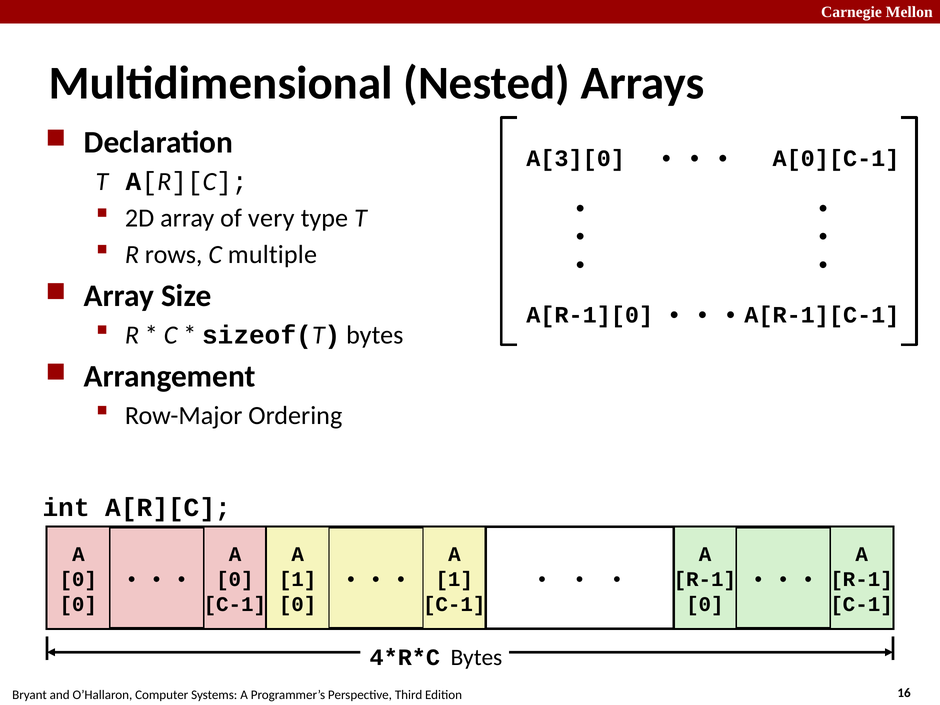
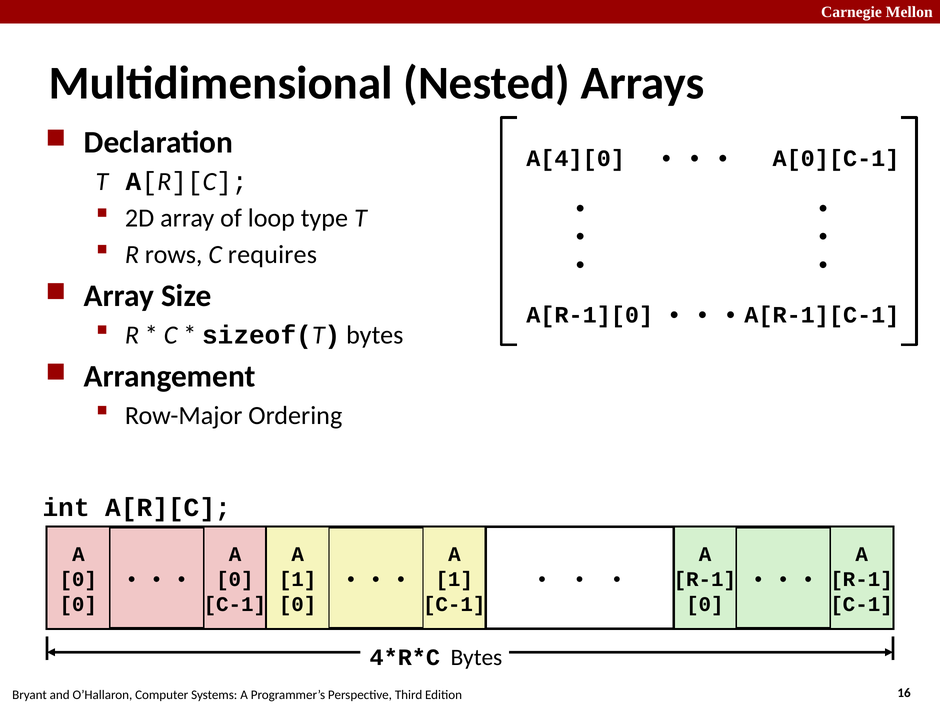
A[3][0: A[3][0 -> A[4][0 (576, 158)
very: very -> loop (271, 218)
multiple: multiple -> requires (272, 255)
